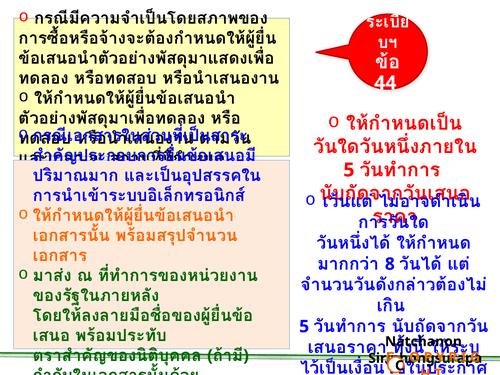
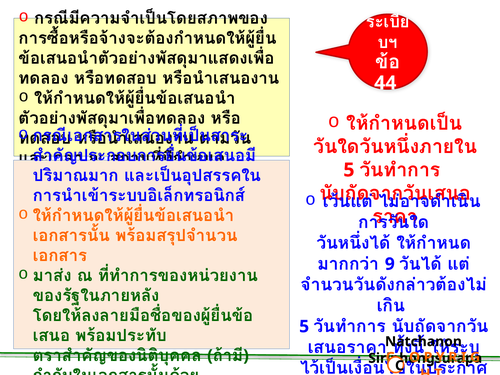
8: 8 -> 9 (390, 264)
